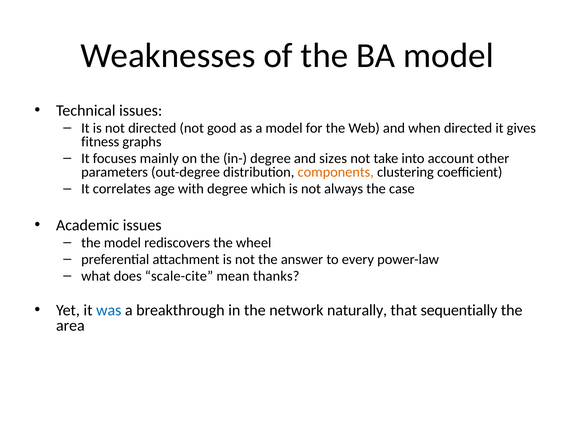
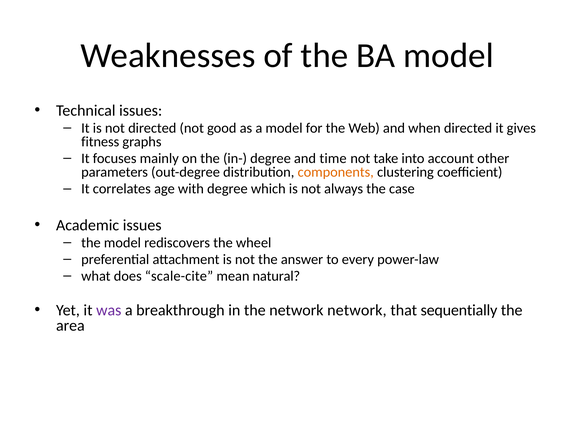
sizes: sizes -> time (333, 159)
thanks: thanks -> natural (276, 276)
was colour: blue -> purple (109, 310)
network naturally: naturally -> network (357, 310)
